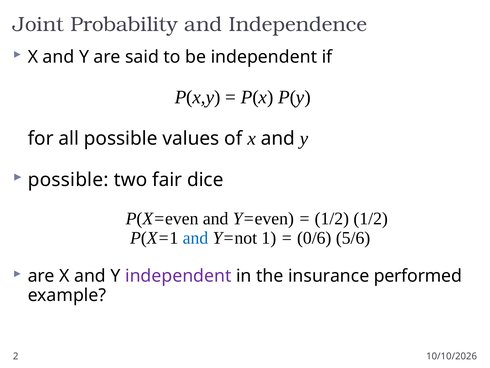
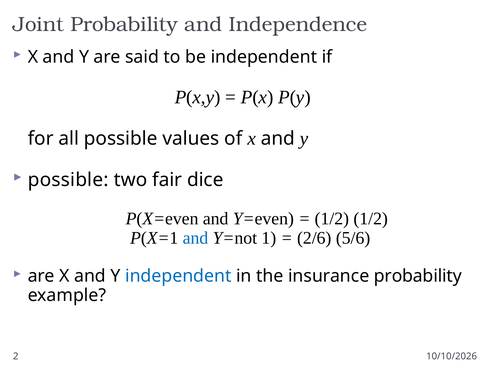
0/6: 0/6 -> 2/6 (314, 238)
independent colour: purple -> blue (178, 276)
insurance performed: performed -> probability (418, 276)
